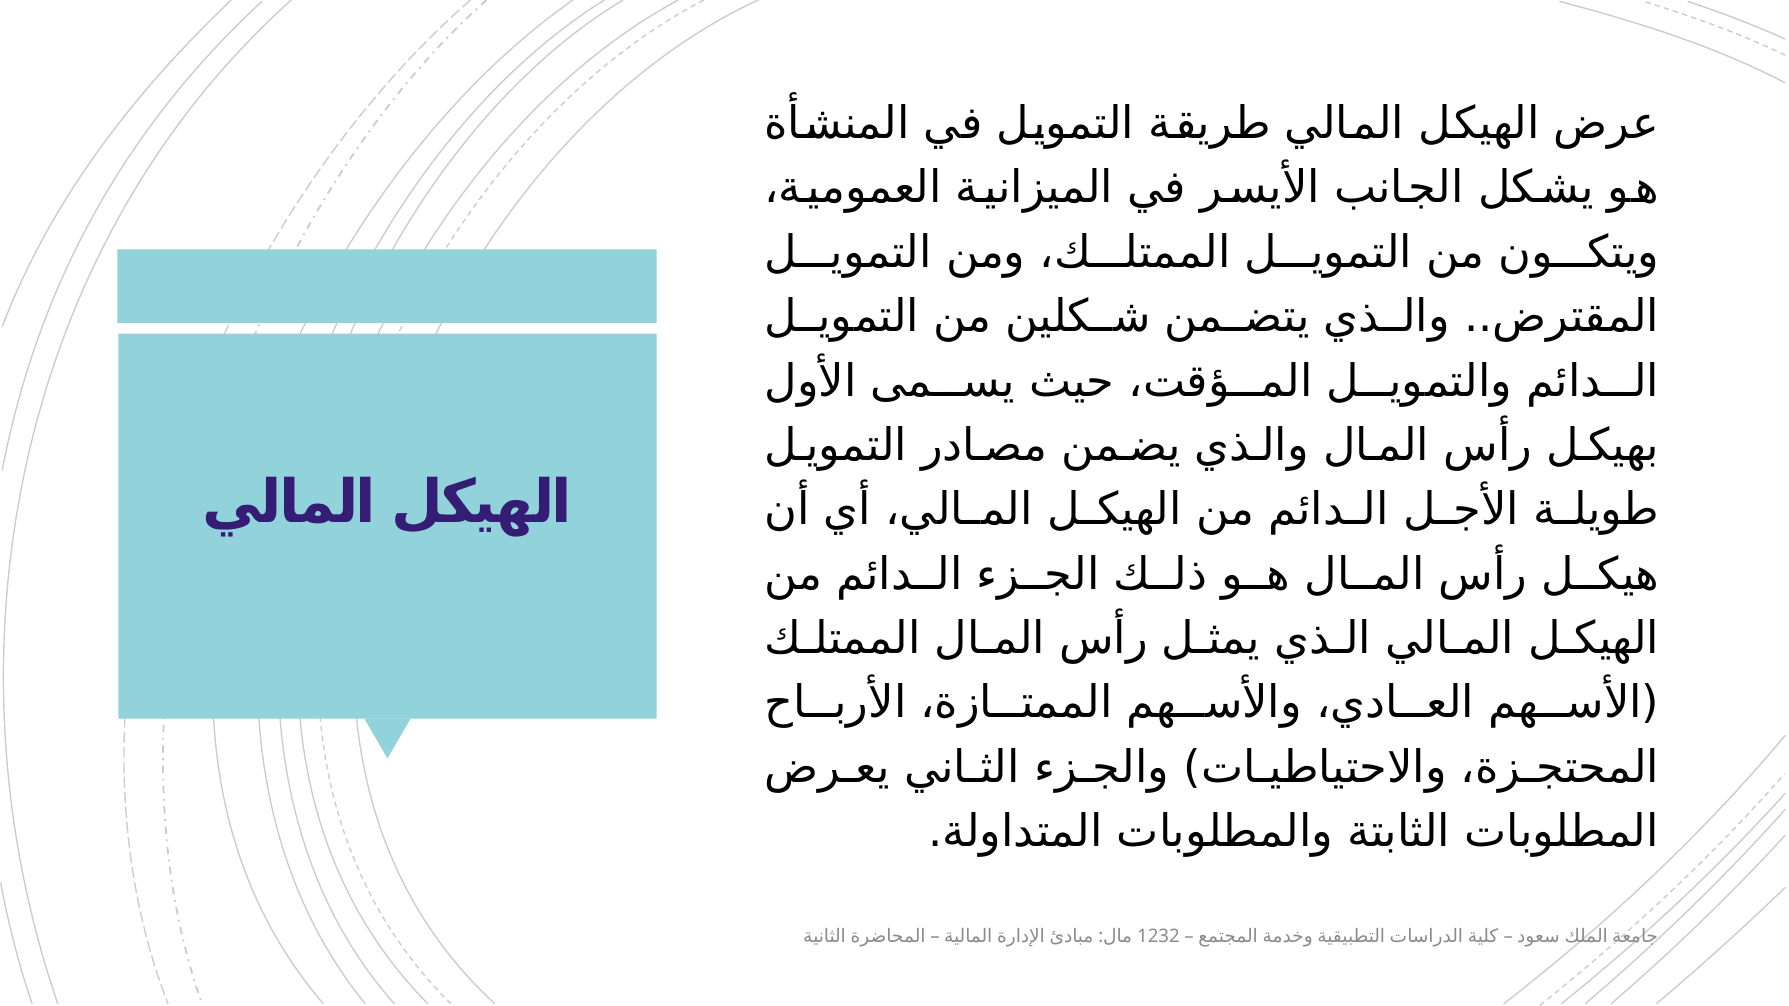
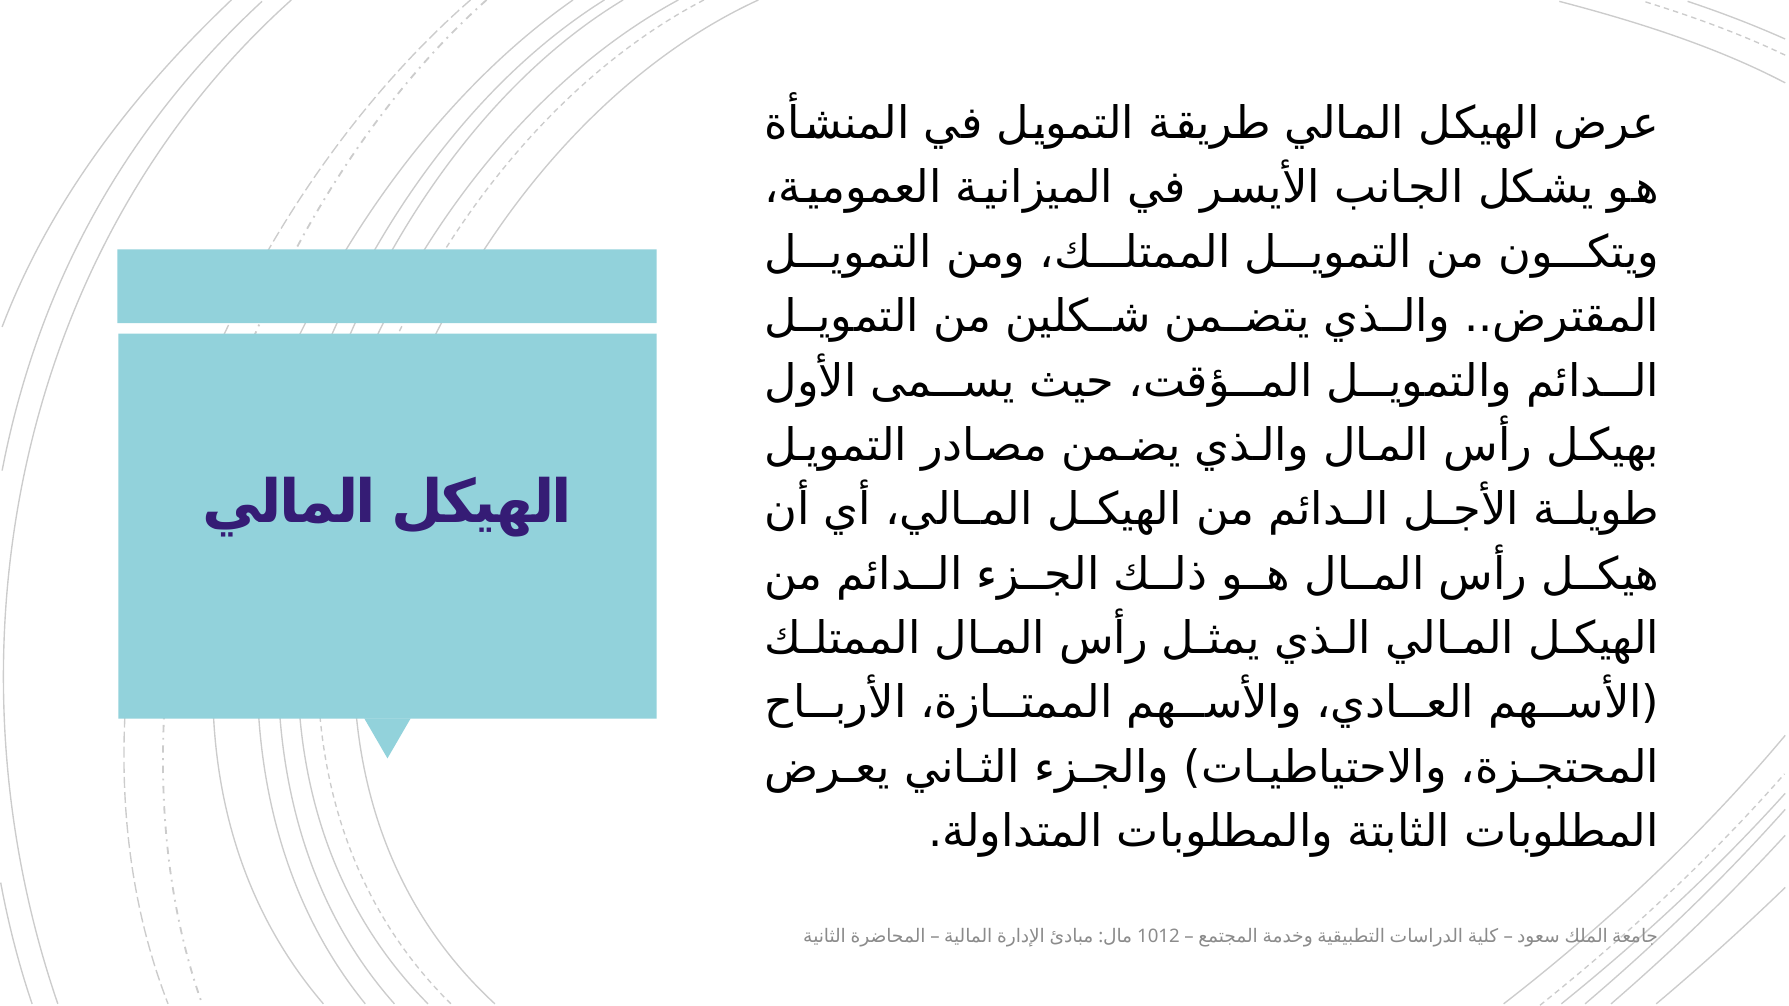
1232: 1232 -> 1012 (1158, 937)
